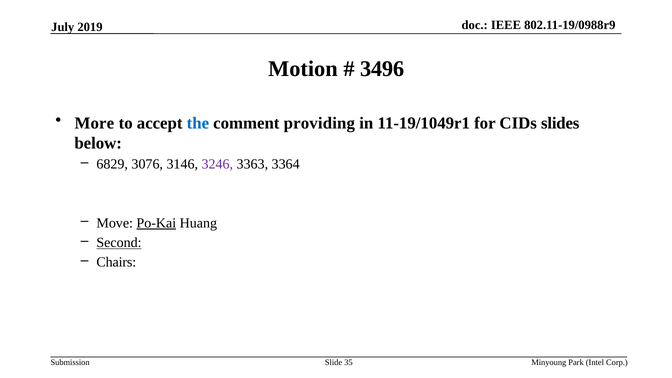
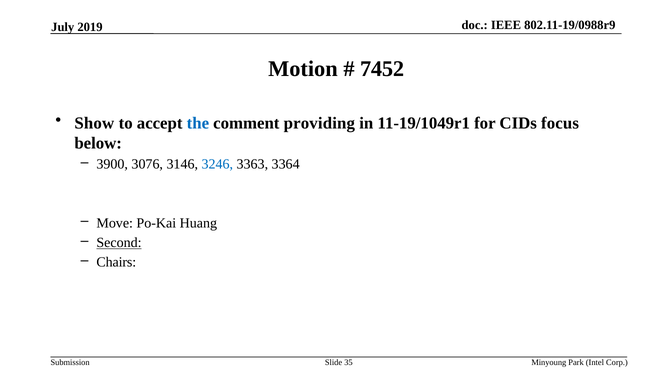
3496: 3496 -> 7452 (382, 69)
More: More -> Show (94, 123)
slides: slides -> focus (560, 123)
6829: 6829 -> 3900 (112, 164)
3246 colour: purple -> blue (217, 164)
Po-Kai underline: present -> none (156, 223)
